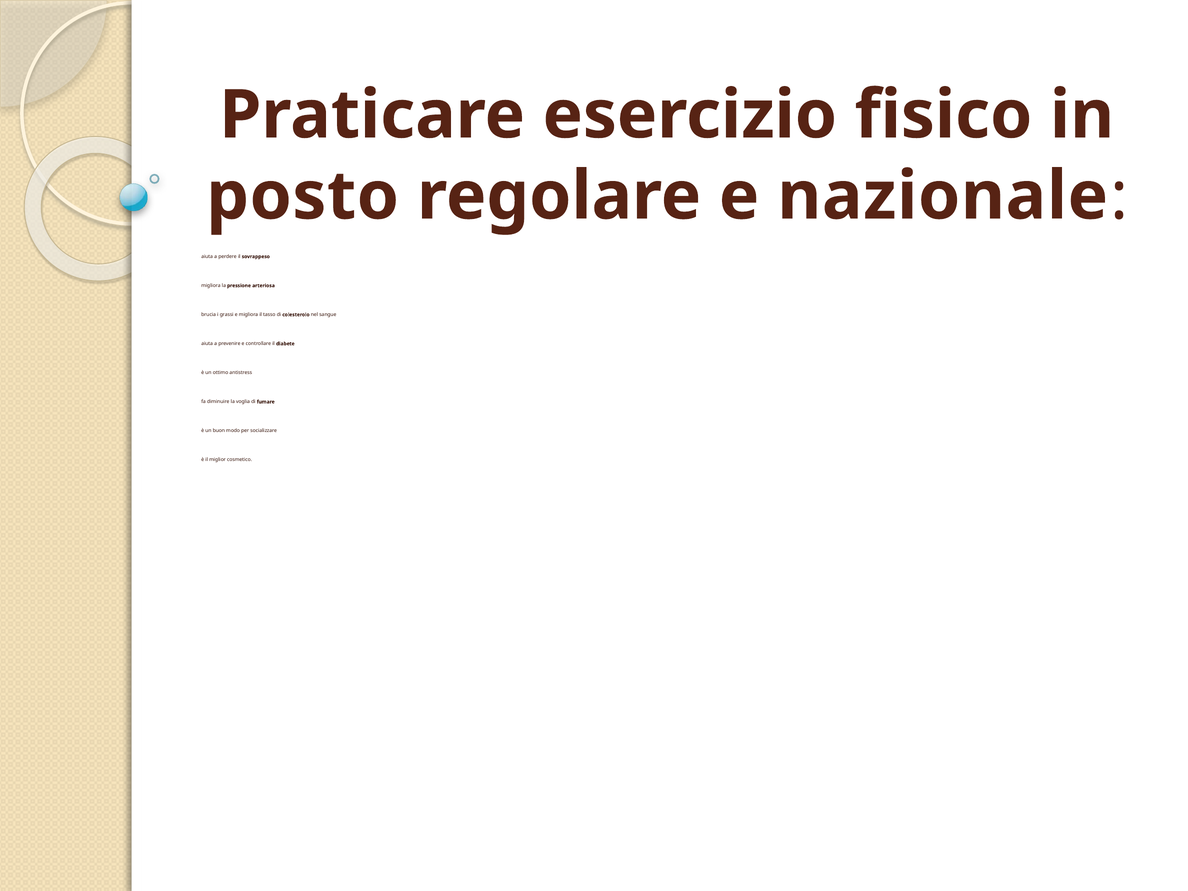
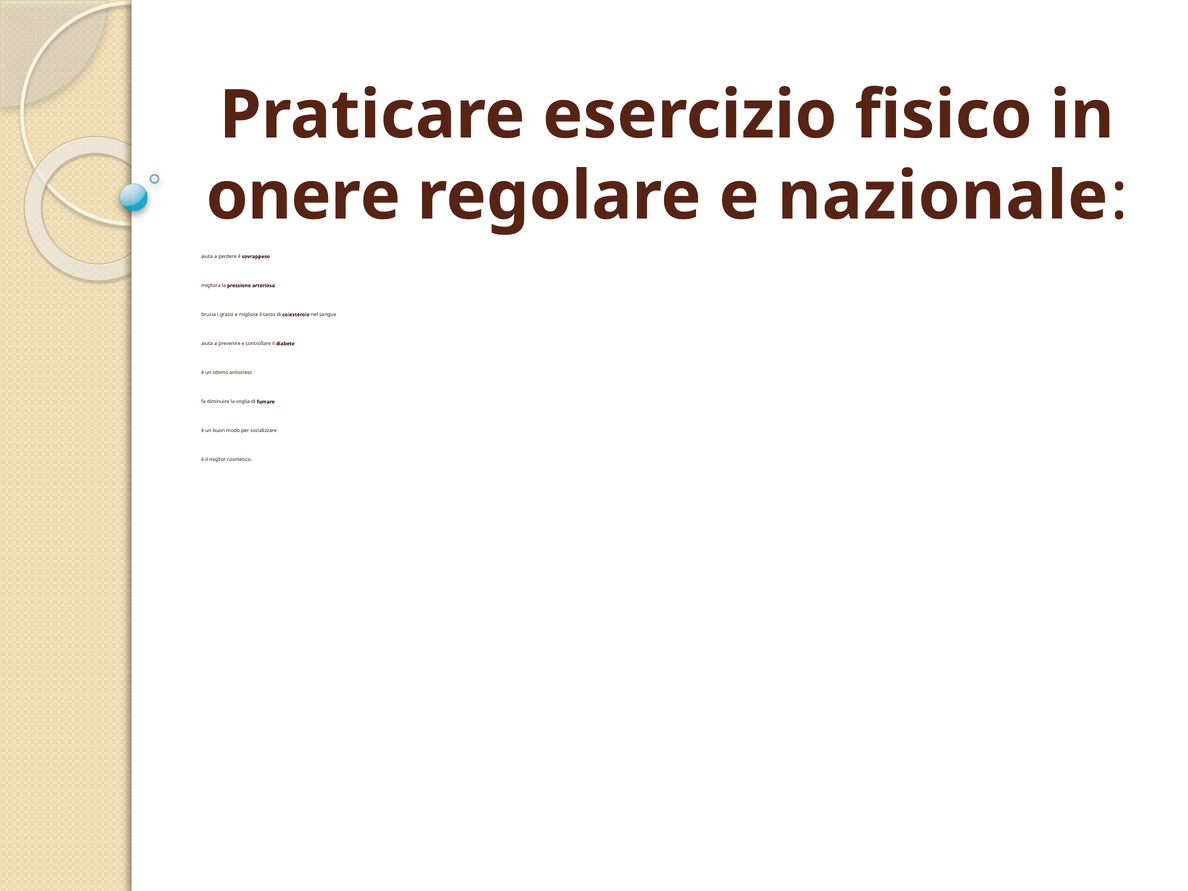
posto: posto -> onere (303, 196)
